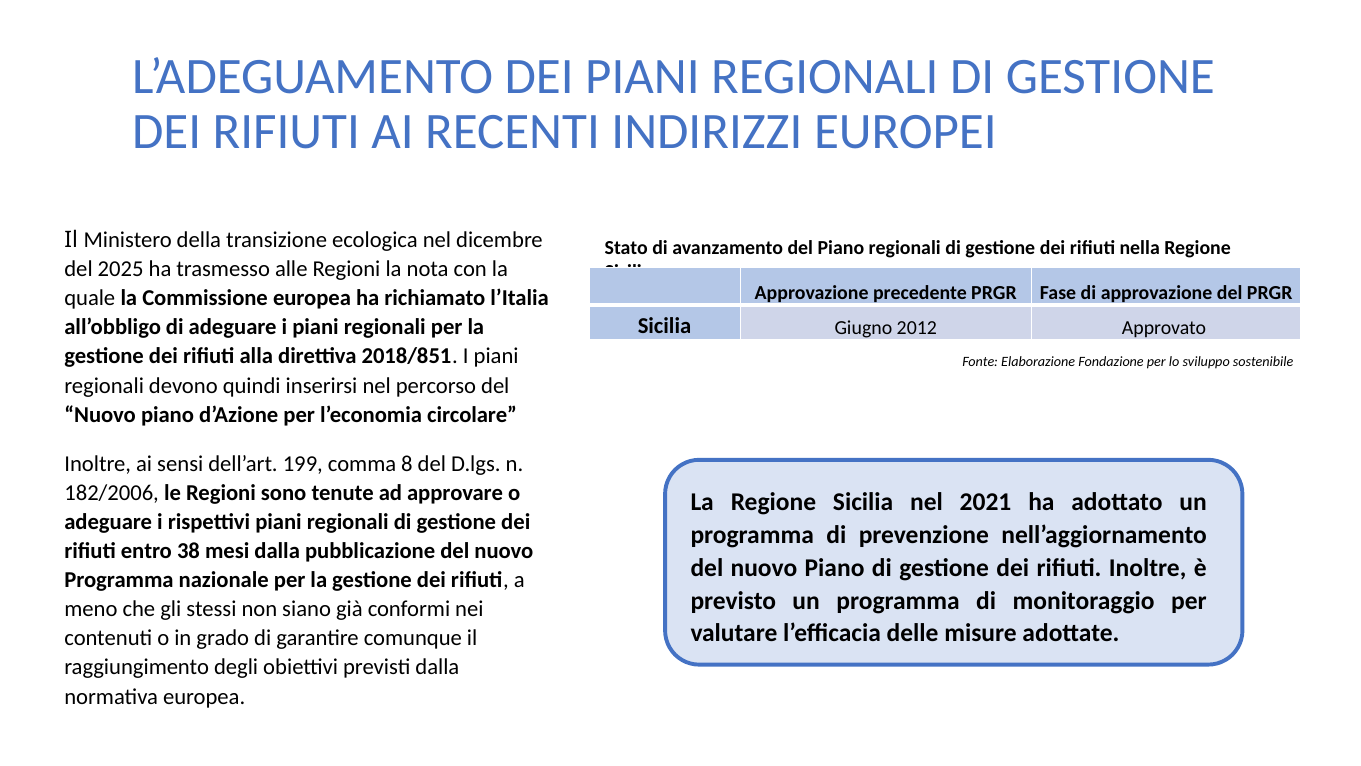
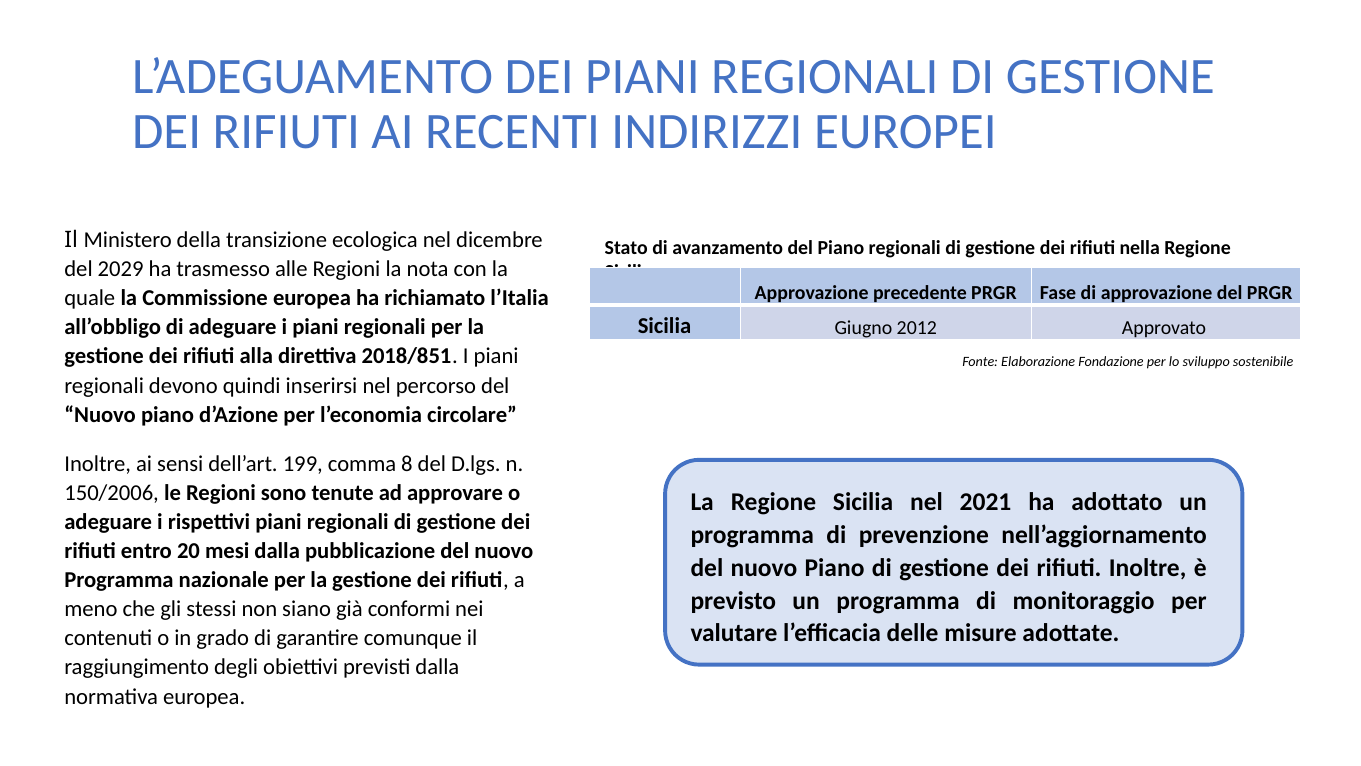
2025: 2025 -> 2029 (121, 269)
182/2006: 182/2006 -> 150/2006 (112, 492)
38: 38 -> 20 (188, 551)
